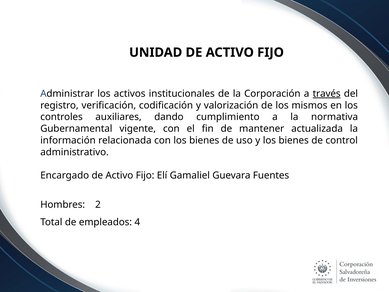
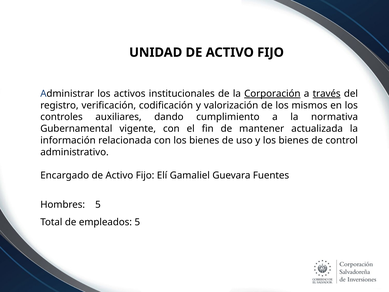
Corporación underline: none -> present (272, 94)
Hombres 2: 2 -> 5 (98, 204)
empleados 4: 4 -> 5 (137, 222)
